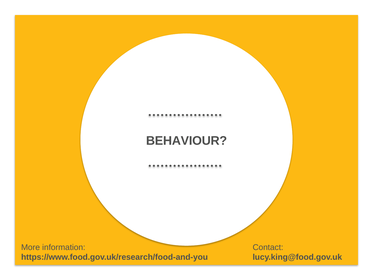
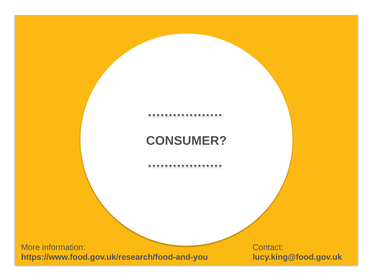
BEHAVIOUR: BEHAVIOUR -> CONSUMER (186, 141)
